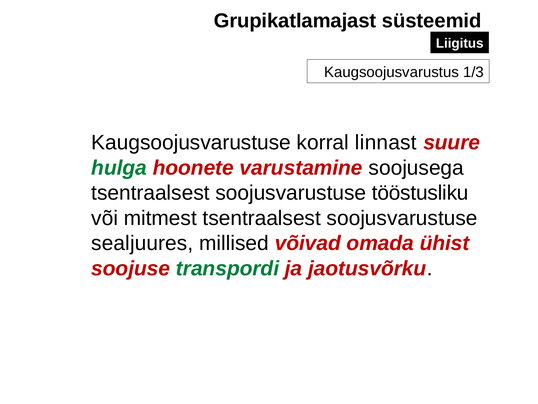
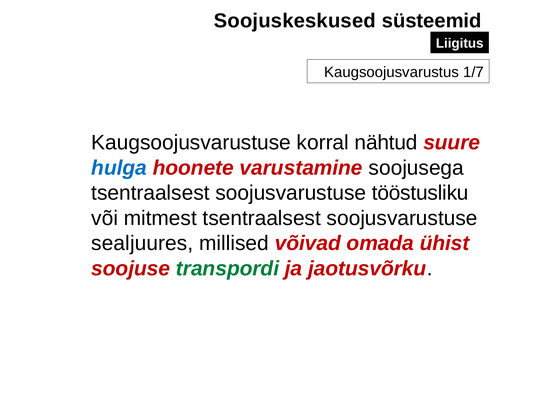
Grupikatlamajast: Grupikatlamajast -> Soojuskeskused (295, 21)
1/3: 1/3 -> 1/7 (473, 72)
linnast: linnast -> nähtud (386, 143)
hulga colour: green -> blue (119, 168)
